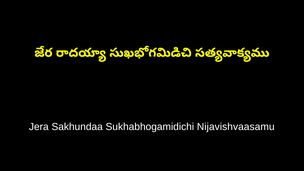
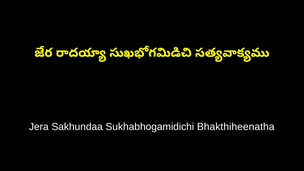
Nijavishvaasamu: Nijavishvaasamu -> Bhakthiheenatha (236, 127)
